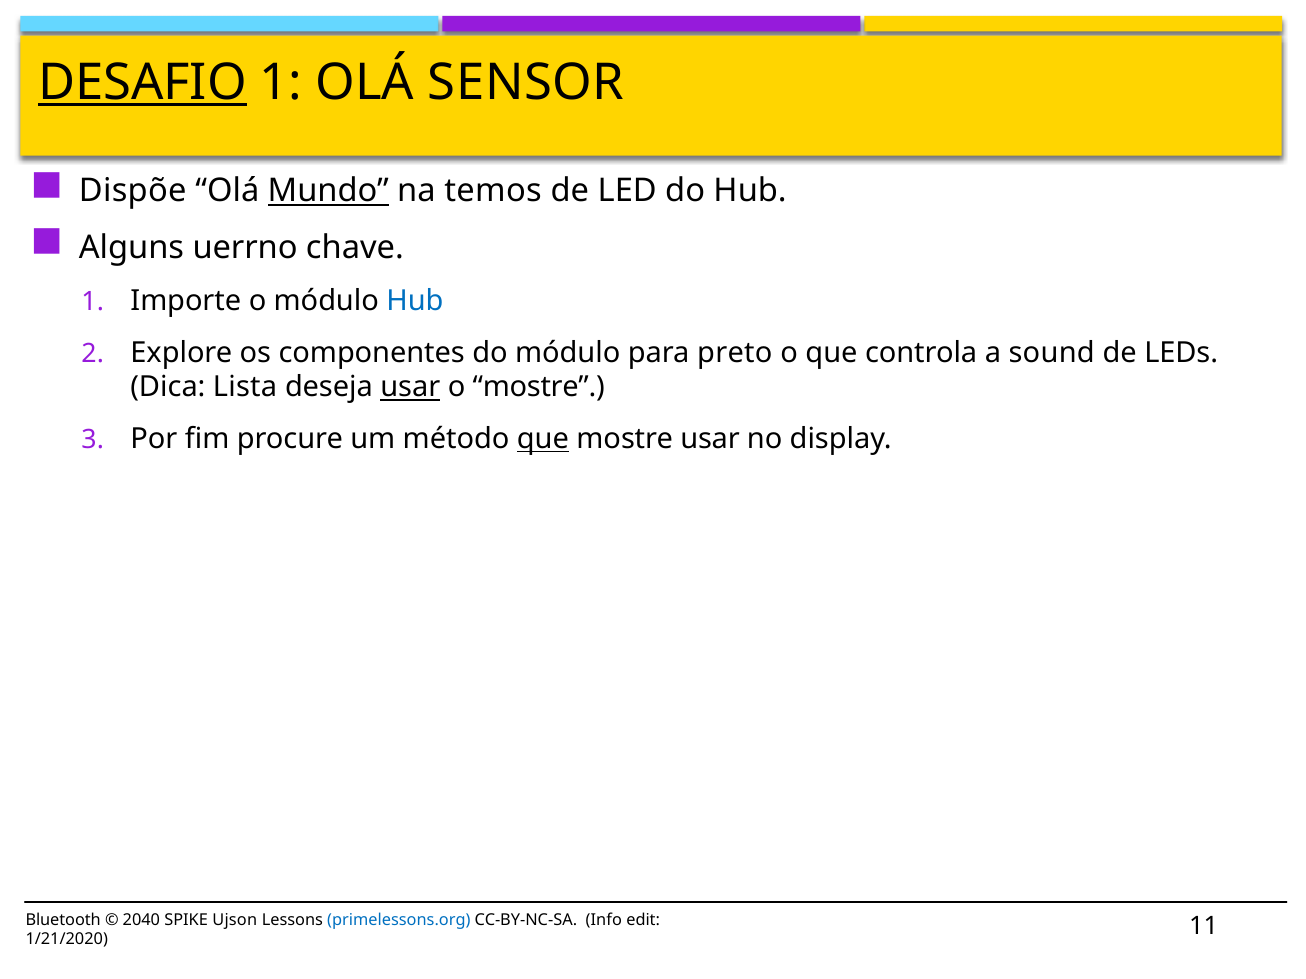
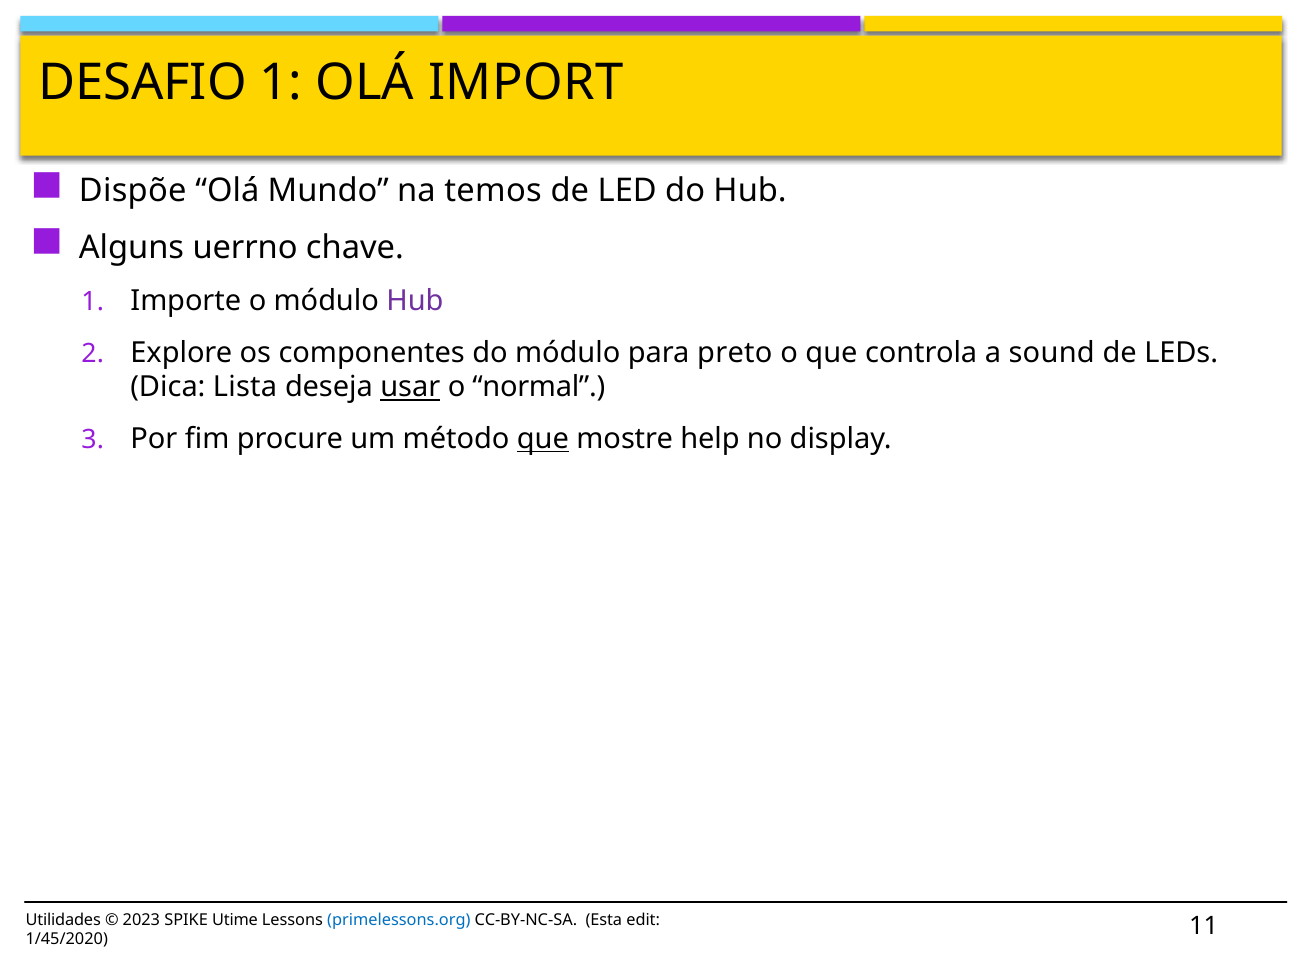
DESAFIO underline: present -> none (142, 82)
SENSOR: SENSOR -> IMPORT (526, 82)
Mundo underline: present -> none (328, 191)
Hub colour: blue -> purple (415, 301)
o mostre: mostre -> normal (539, 388)
mostre usar: usar -> help (710, 439)
Bluetooth: Bluetooth -> Utilidades (63, 920)
2040: 2040 -> 2023 (141, 920)
Ujson: Ujson -> Utime (235, 920)
Info: Info -> Esta (604, 920)
1/21/2020: 1/21/2020 -> 1/45/2020 (67, 940)
